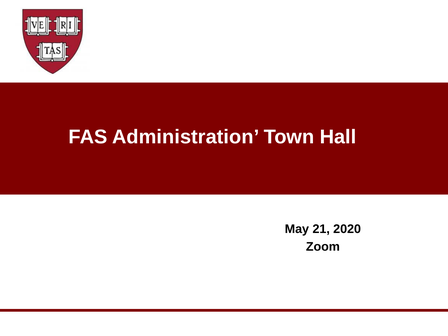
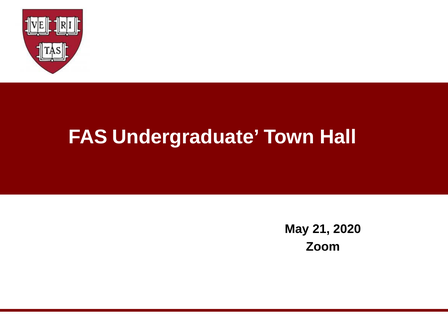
Administration: Administration -> Undergraduate (186, 137)
